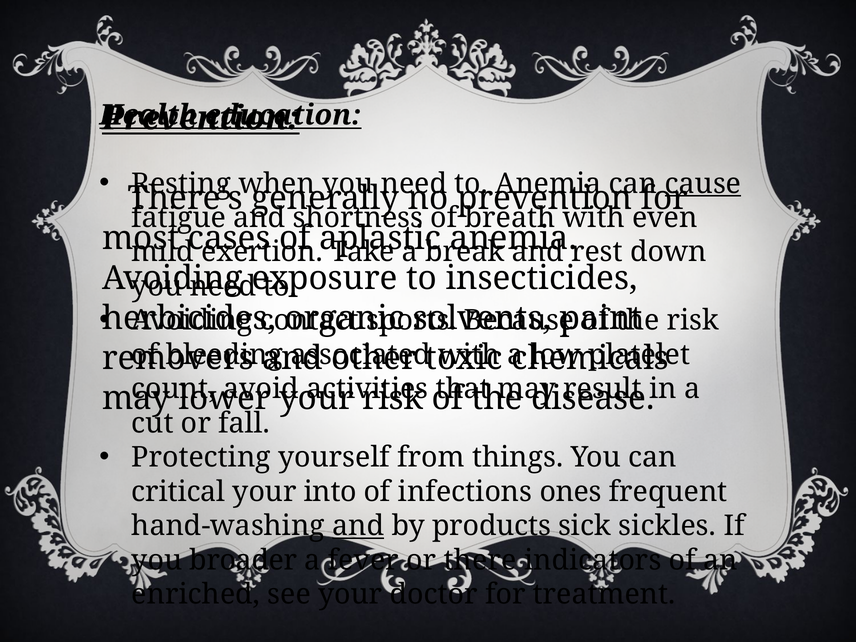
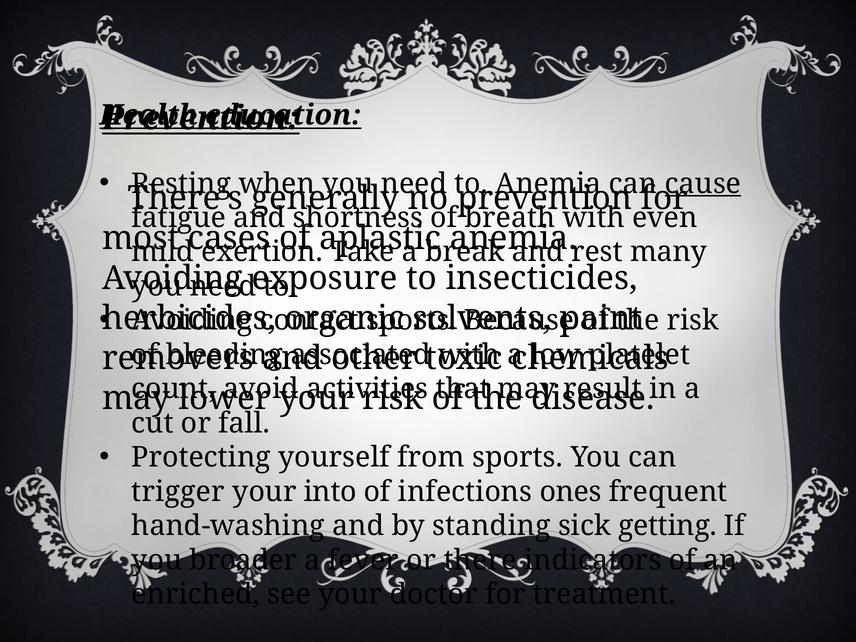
down: down -> many (668, 252)
from things: things -> sports (518, 458)
critical: critical -> trigger (178, 492)
and underline: present -> none (358, 526)
products: products -> standing (491, 526)
sickles: sickles -> getting (667, 526)
